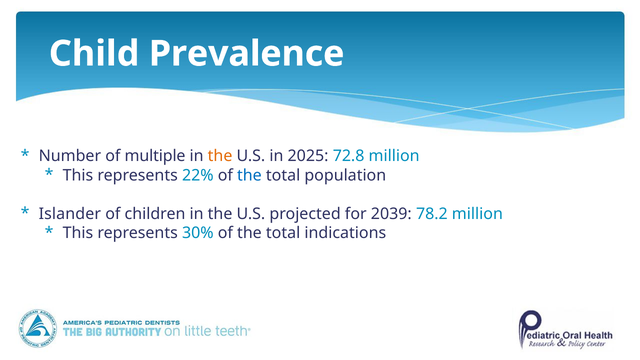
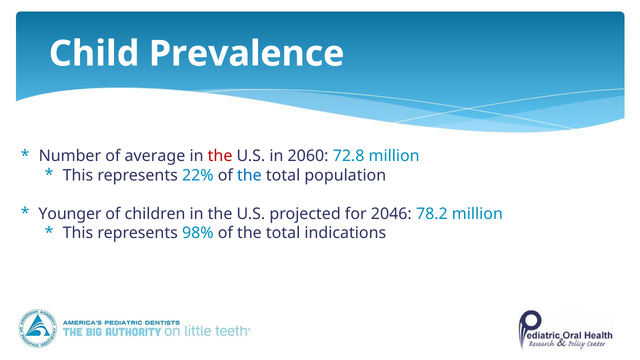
multiple: multiple -> average (155, 156)
the colour: orange -> red (220, 156)
2025: 2025 -> 2060 (308, 156)
Islander: Islander -> Younger (70, 214)
2039: 2039 -> 2046 (391, 214)
30%: 30% -> 98% (198, 233)
